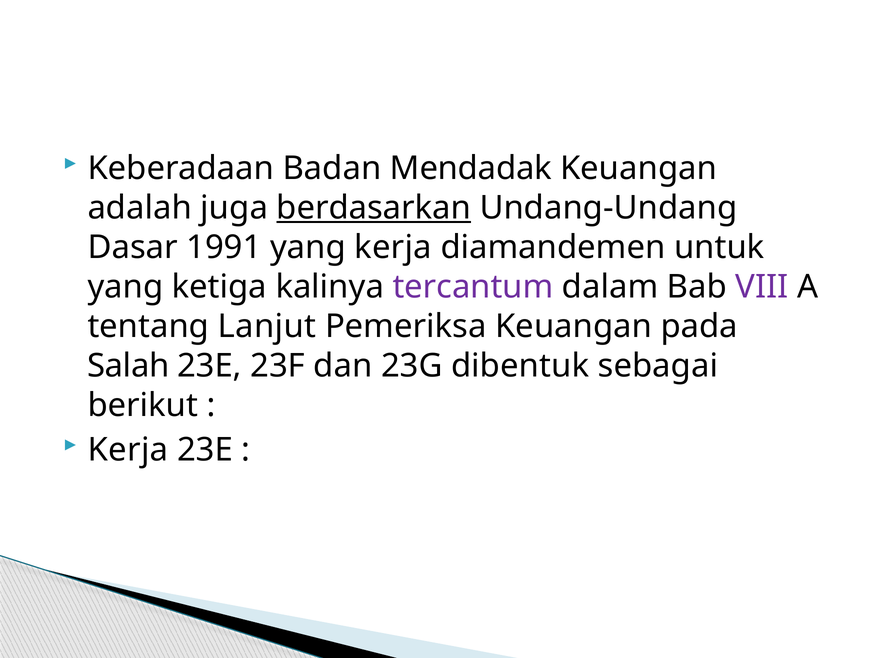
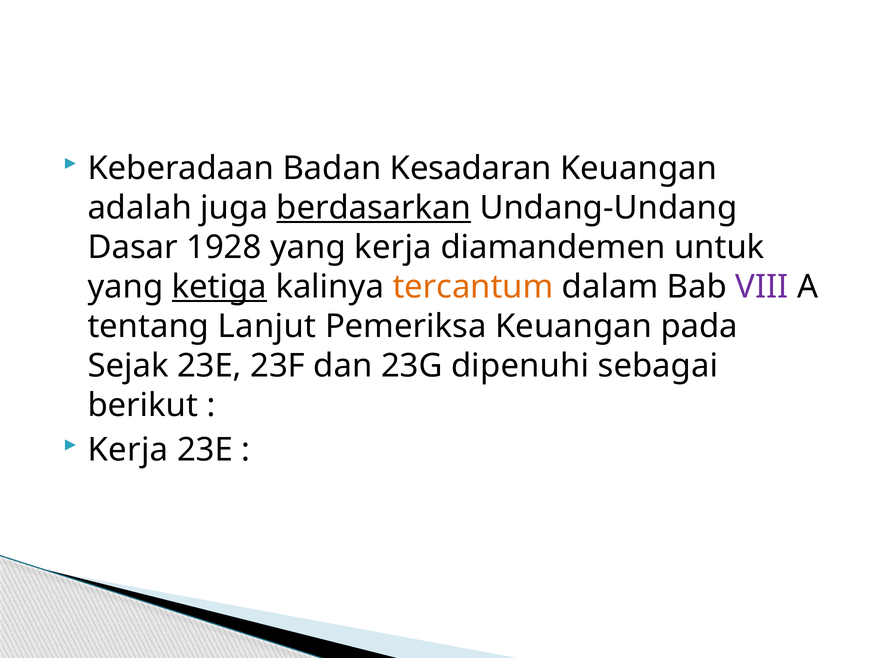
Mendadak: Mendadak -> Kesadaran (471, 168)
1991: 1991 -> 1928 (224, 247)
ketiga underline: none -> present (219, 287)
tercantum colour: purple -> orange (473, 287)
Salah: Salah -> Sejak (128, 366)
dibentuk: dibentuk -> dipenuhi (520, 366)
